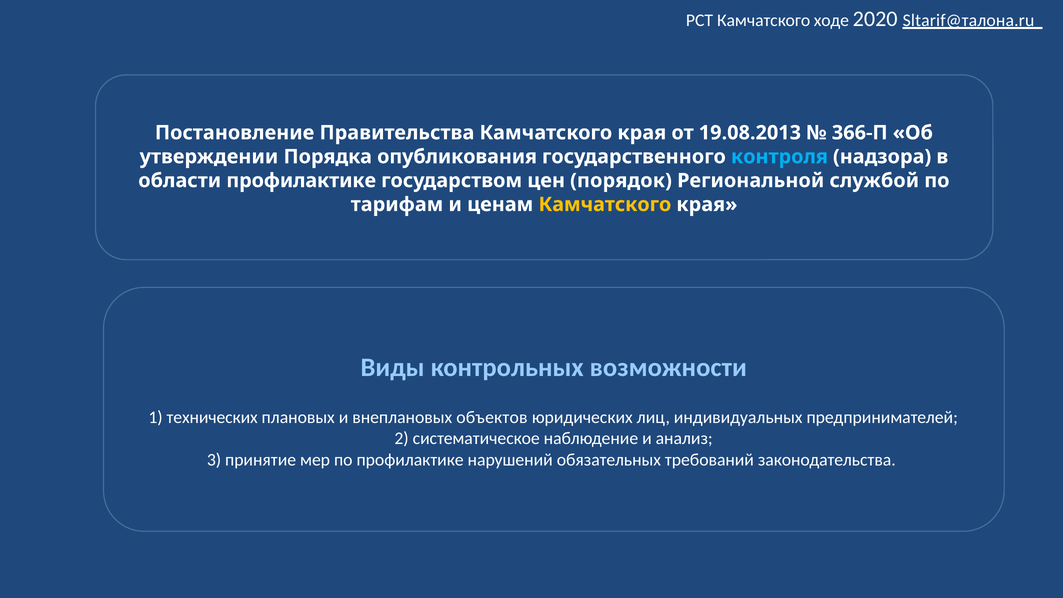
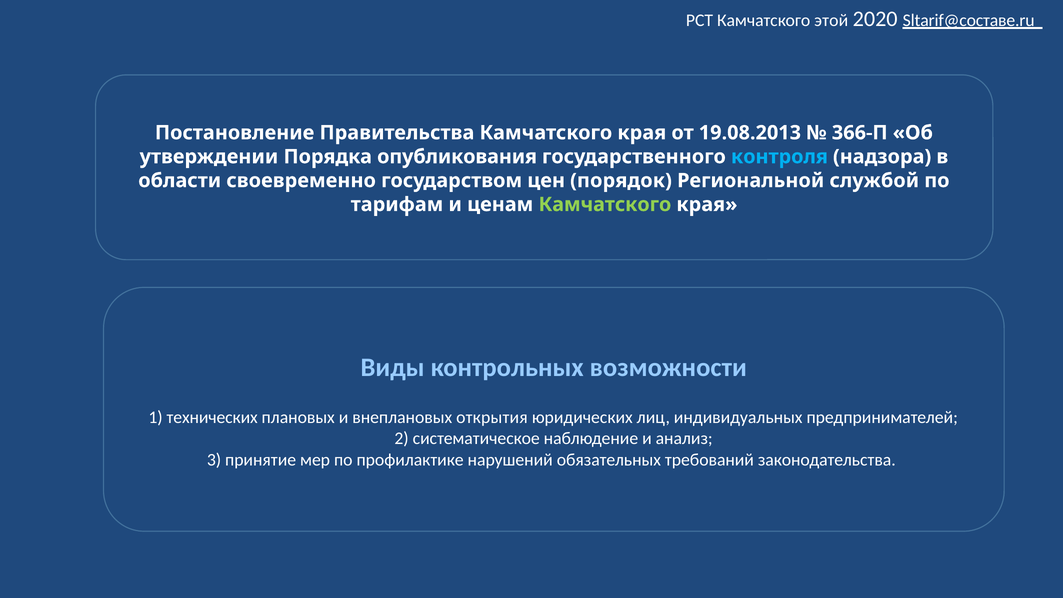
ходе: ходе -> этой (831, 20)
Sltarif@талона.ru: Sltarif@талона.ru -> Sltarif@составе.ru (969, 20)
области профилактике: профилактике -> своевременно (301, 181)
Камчатского colour: yellow -> light green (605, 205)
объектов: объектов -> открытия (492, 417)
